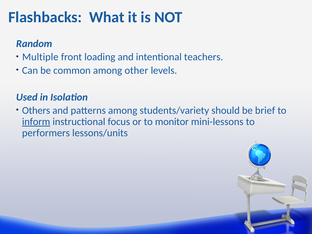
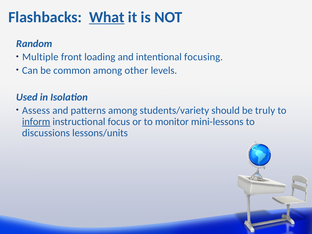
What underline: none -> present (107, 17)
teachers: teachers -> focusing (204, 57)
Others: Others -> Assess (36, 110)
brief: brief -> truly (265, 110)
performers: performers -> discussions (46, 133)
